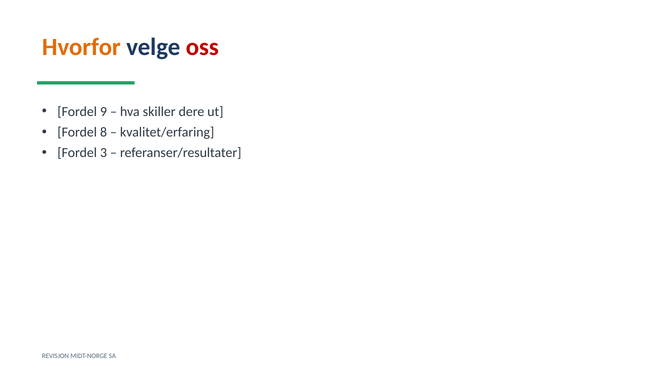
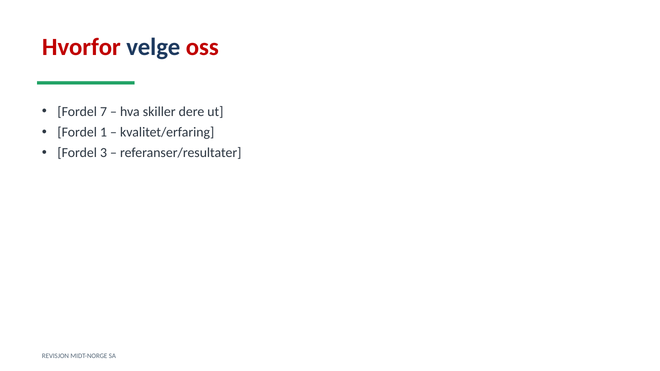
Hvorfor colour: orange -> red (81, 47)
9: 9 -> 7 (103, 112)
8: 8 -> 1 (103, 132)
